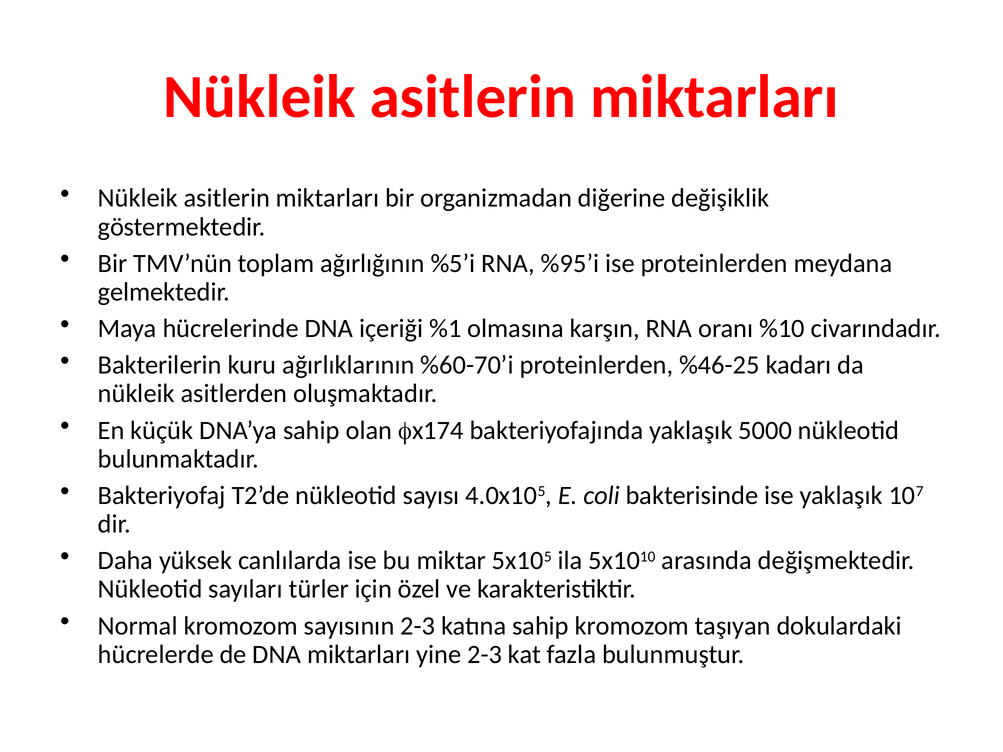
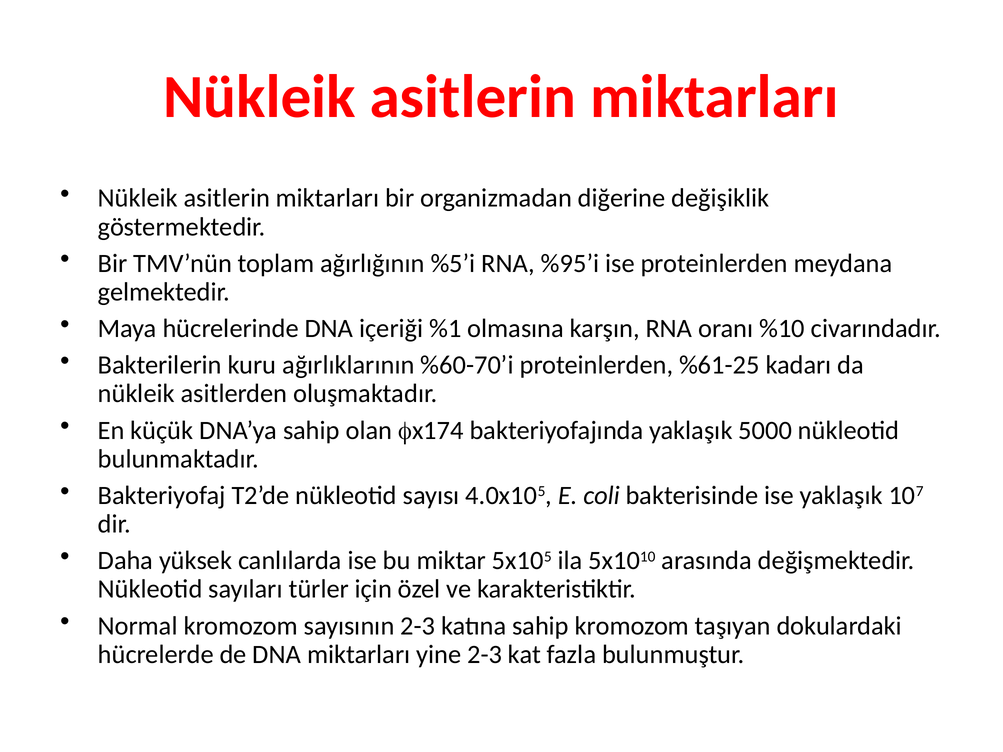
%46-25: %46-25 -> %61-25 (719, 365)
